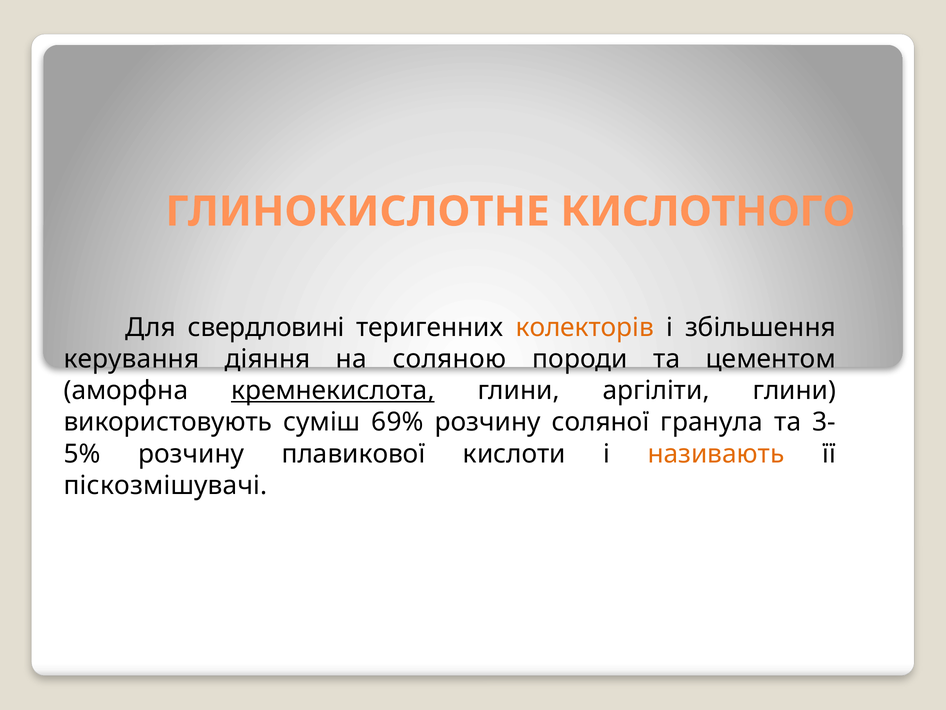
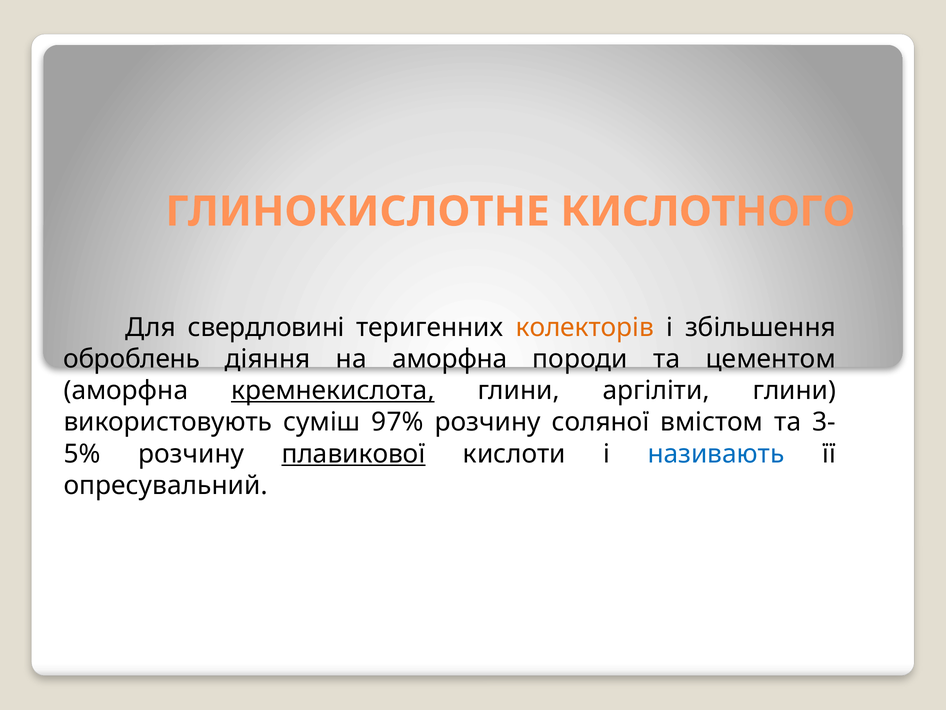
керування: керування -> оброблень (132, 359)
на соляною: соляною -> аморфна (450, 359)
69%: 69% -> 97% (397, 422)
гранула: гранула -> вмістом (712, 422)
плавикової underline: none -> present (353, 454)
називають colour: orange -> blue (716, 454)
піскозмішувачі: піскозмішувачі -> опресувальний (166, 485)
